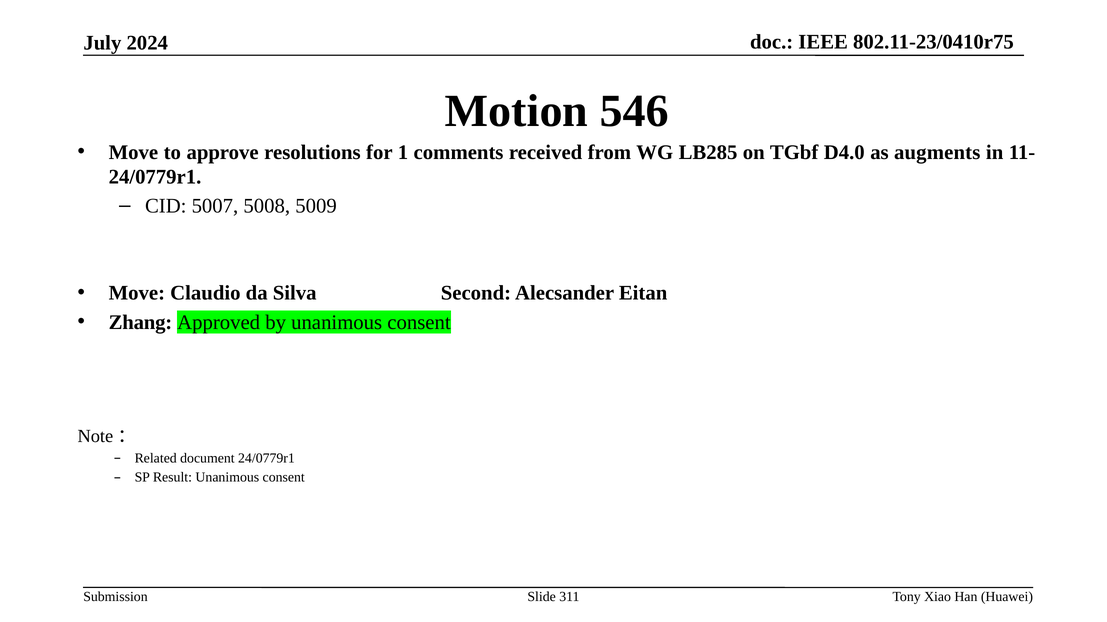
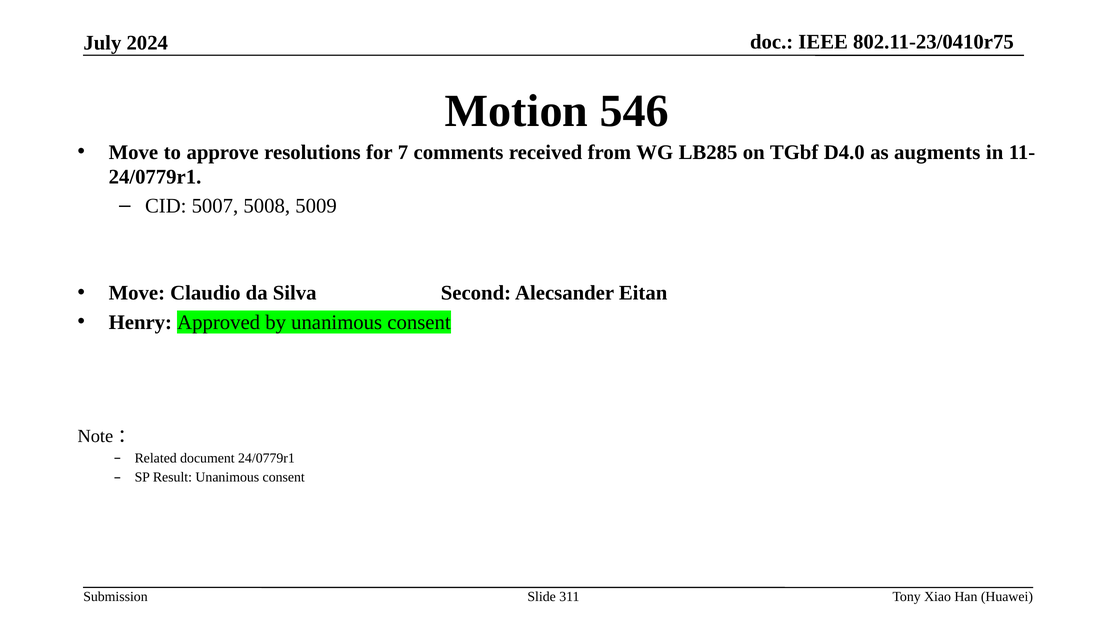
1: 1 -> 7 (403, 152)
Zhang: Zhang -> Henry (140, 323)
